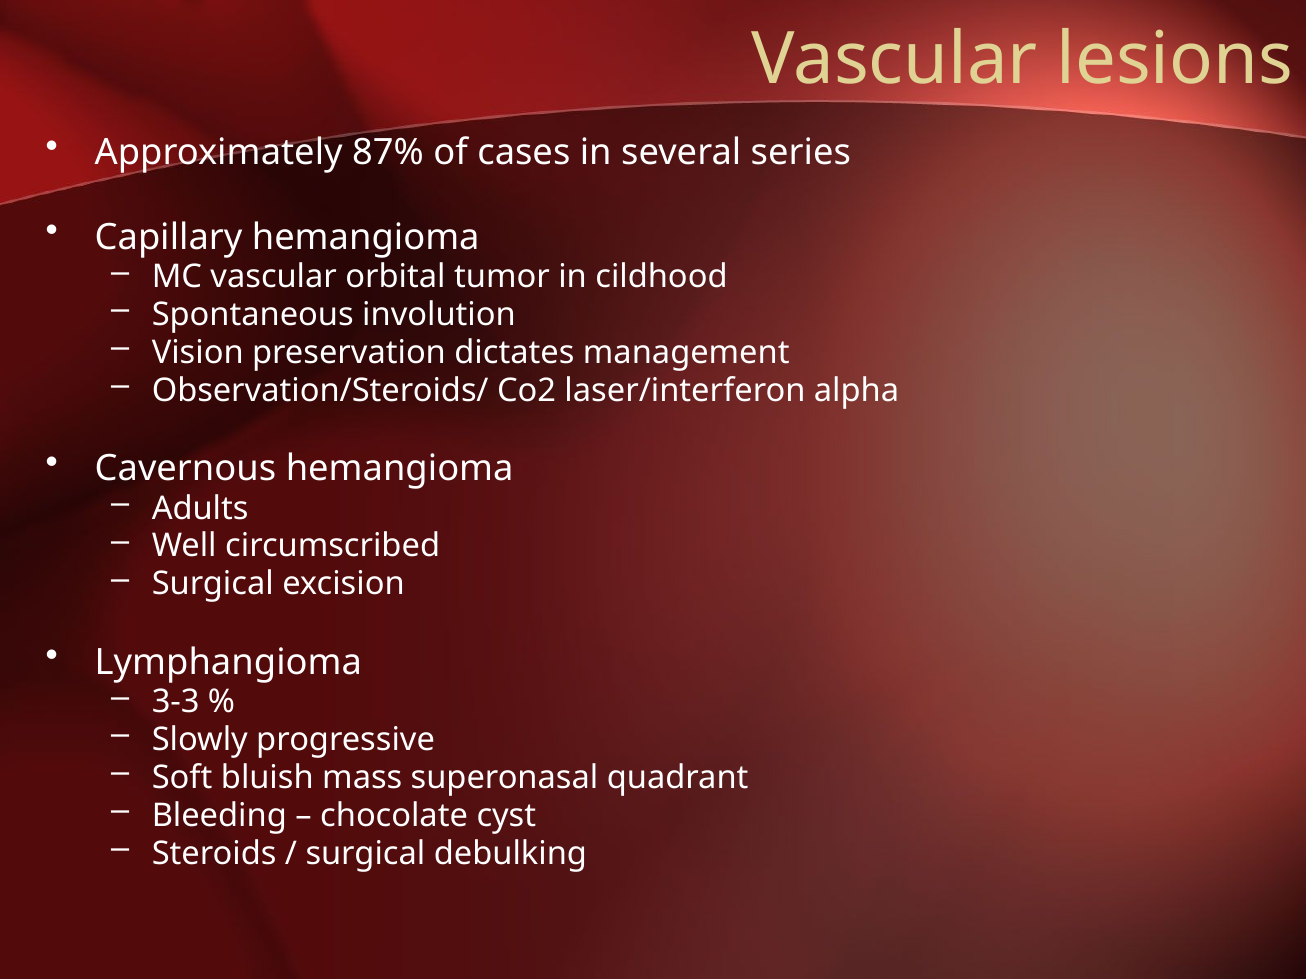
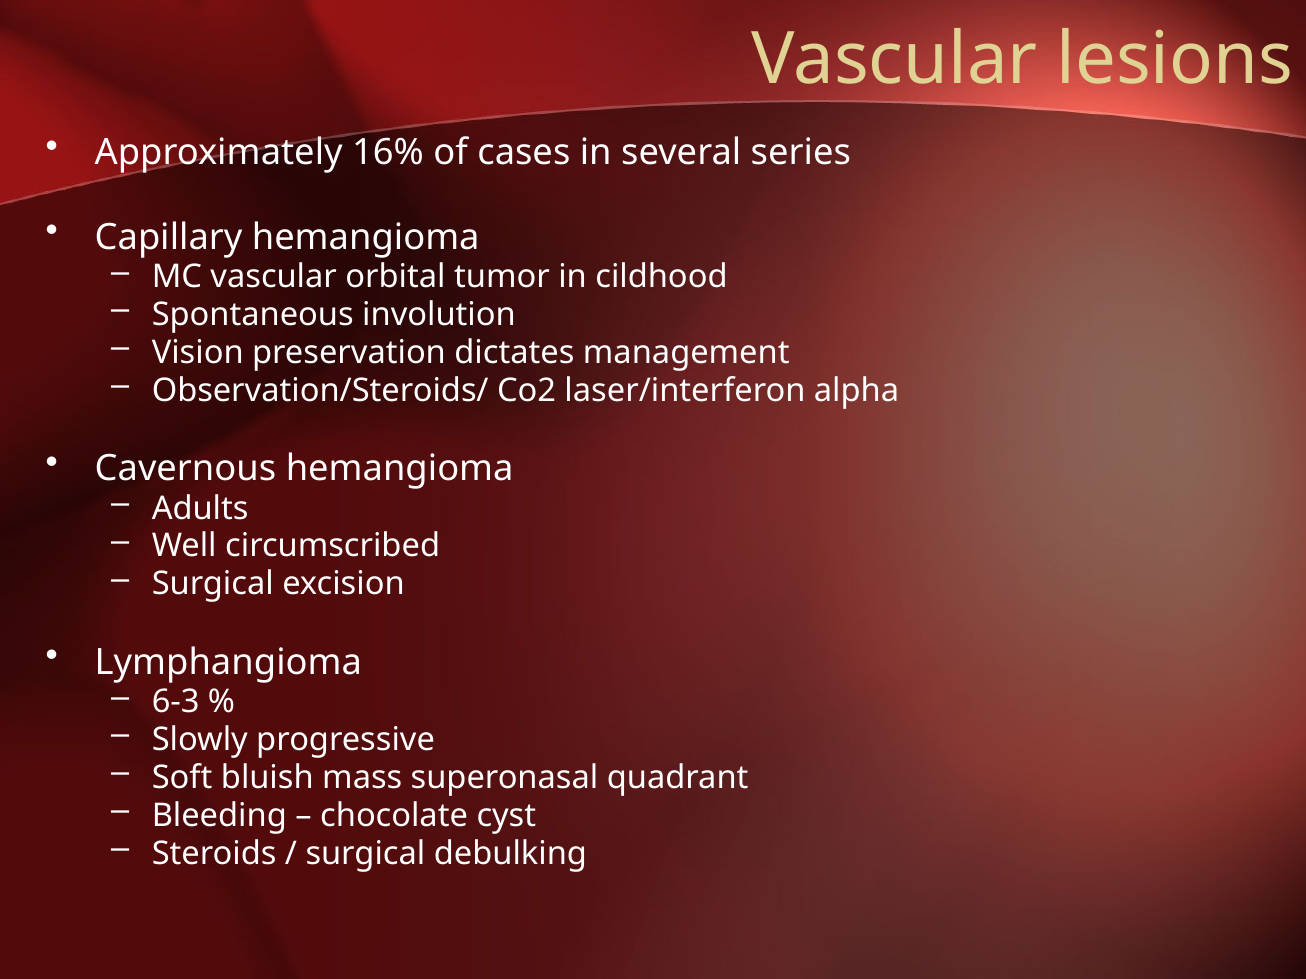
87%: 87% -> 16% (388, 153)
3-3: 3-3 -> 6-3 (176, 702)
